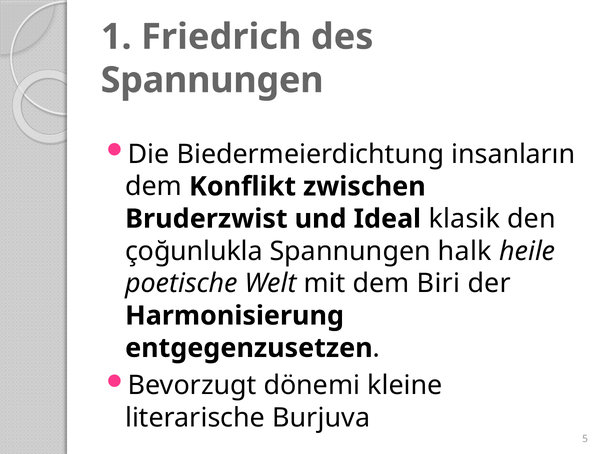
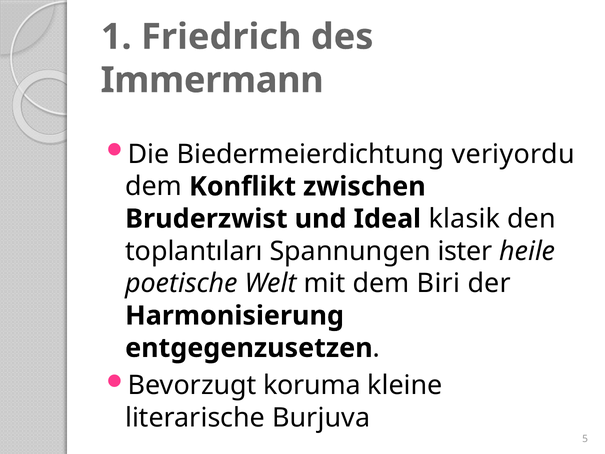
Spannungen: Spannungen -> Immermann (212, 80)
insanların: insanların -> veriyordu (513, 154)
çoğunlukla: çoğunlukla -> toplantıları (194, 251)
halk: halk -> ister (465, 251)
dönemi: dönemi -> koruma (312, 385)
